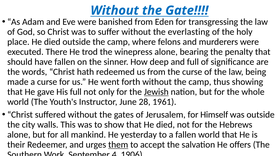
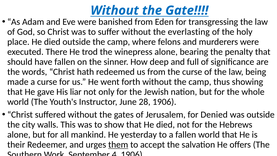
His full: full -> liar (76, 92)
Jewish underline: present -> none (156, 92)
28 1961: 1961 -> 1906 (164, 102)
Himself: Himself -> Denied (214, 115)
